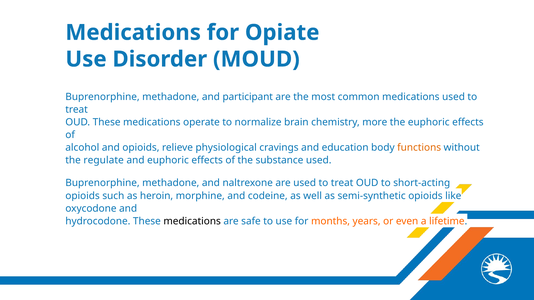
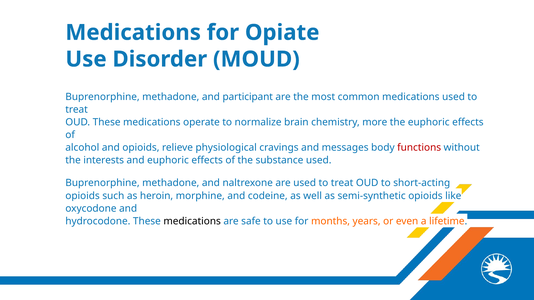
education: education -> messages (345, 148)
functions colour: orange -> red (419, 148)
regulate: regulate -> interests (104, 161)
